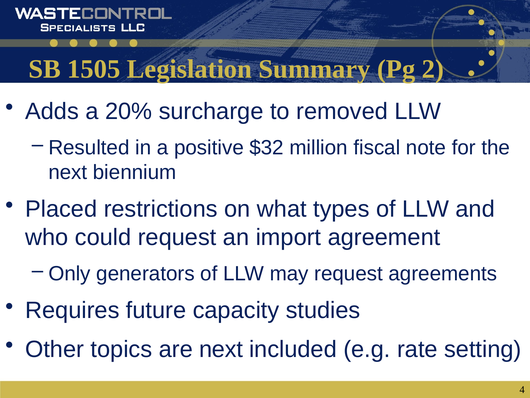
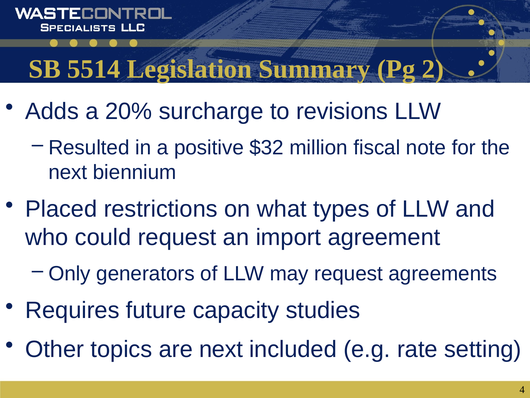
1505: 1505 -> 5514 (94, 69)
removed: removed -> revisions (342, 111)
